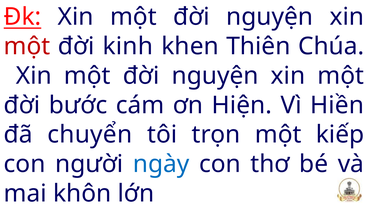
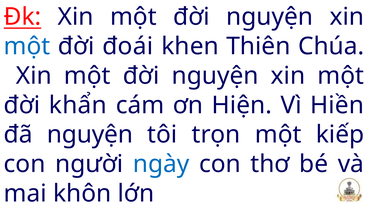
một colour: red -> blue (27, 46)
kinh: kinh -> đoái (128, 46)
bước: bước -> khẩn (78, 105)
đã chuyển: chuyển -> nguyện (90, 135)
